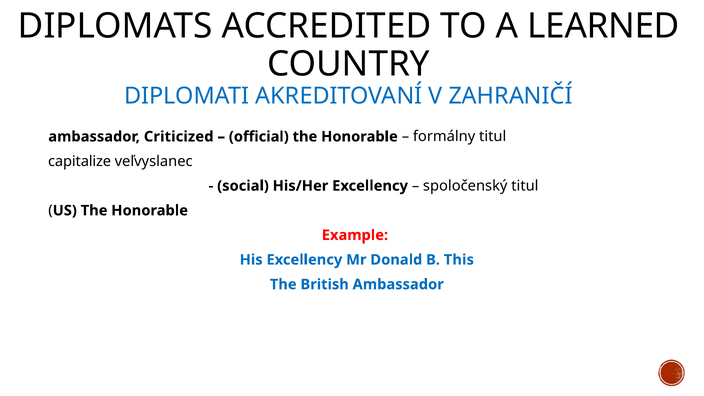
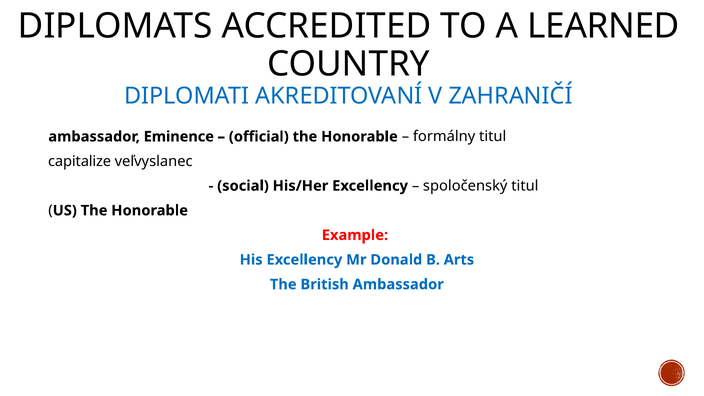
Criticized: Criticized -> Eminence (179, 137)
This: This -> Arts (459, 260)
